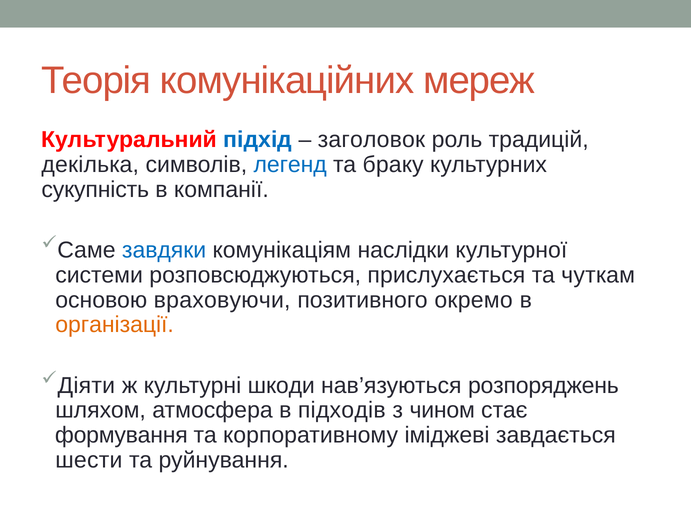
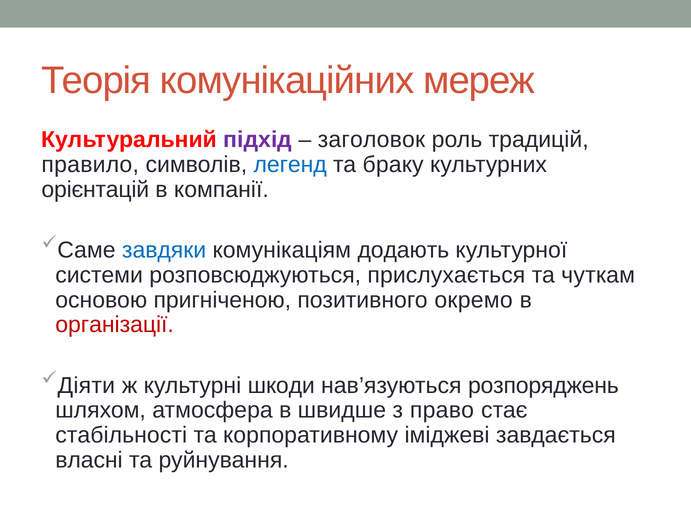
підхід colour: blue -> purple (258, 140)
декілька: декілька -> правило (90, 165)
сукупність: сукупність -> орієнтацій (95, 190)
наслідки: наслідки -> додають (403, 250)
враховуючи: враховуючи -> пригніченою (222, 300)
організації colour: orange -> red (115, 325)
підходів: підходів -> швидше (342, 411)
чином: чином -> право (442, 411)
формування: формування -> стабільності (121, 435)
шести: шести -> власні (89, 460)
